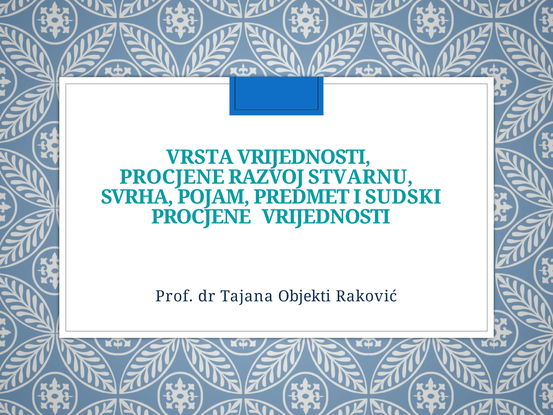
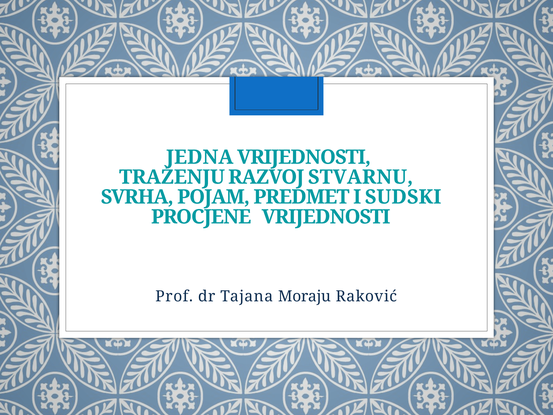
VRSTA: VRSTA -> JEDNA (200, 157)
PROCJENE: PROCJENE -> TRAŽENJU (172, 177)
Objekti: Objekti -> Moraju (305, 296)
